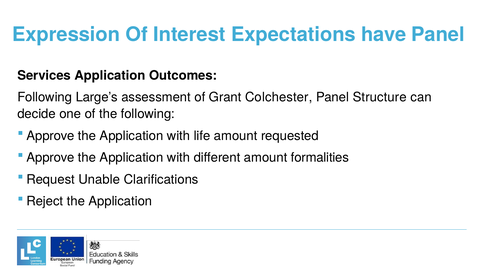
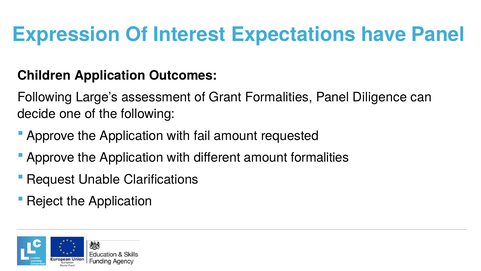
Services: Services -> Children (44, 75)
Grant Colchester: Colchester -> Formalities (279, 97)
Structure: Structure -> Diligence (380, 97)
life: life -> fail (202, 136)
